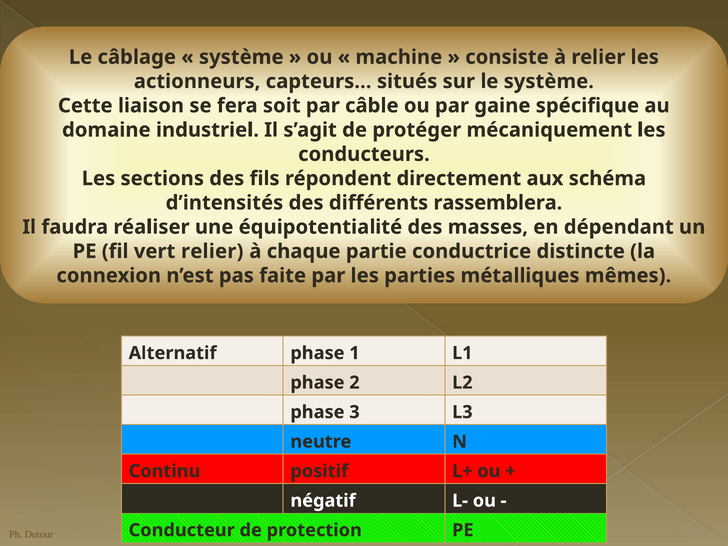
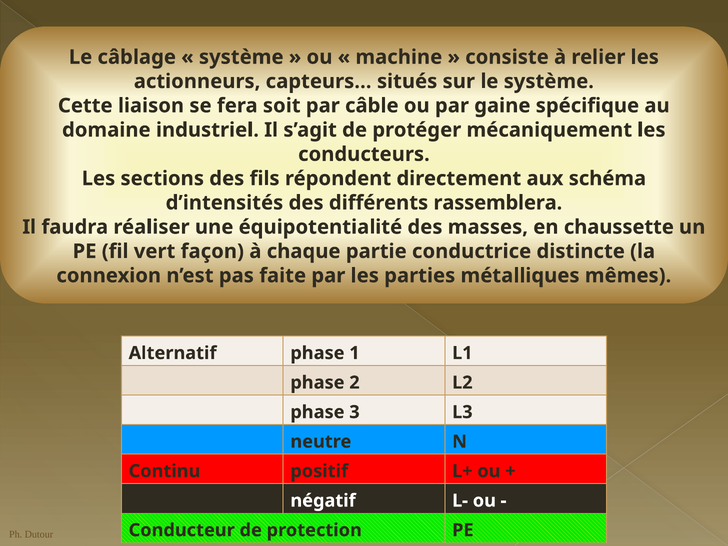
dépendant: dépendant -> chaussette (619, 227)
vert relier: relier -> façon (212, 251)
